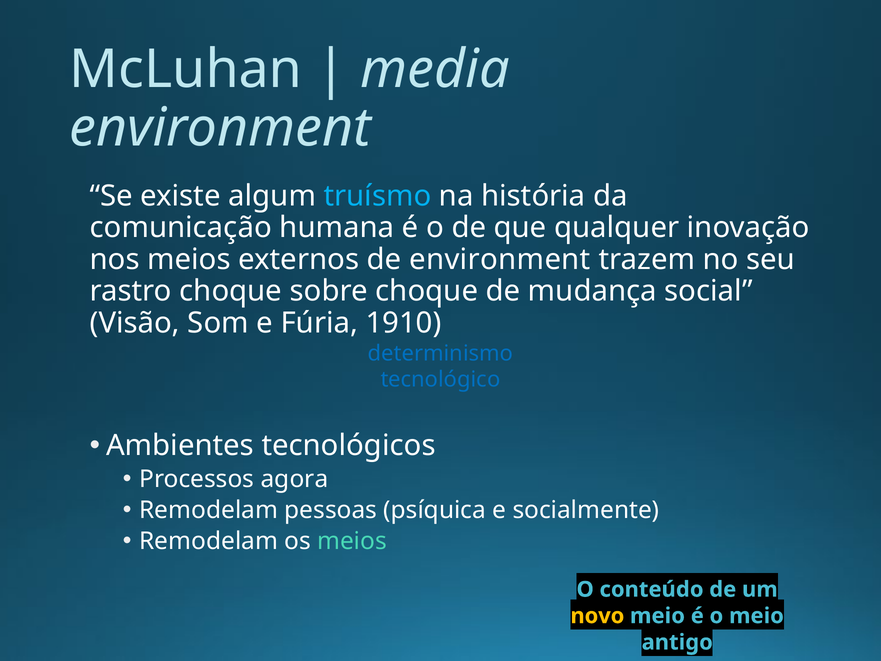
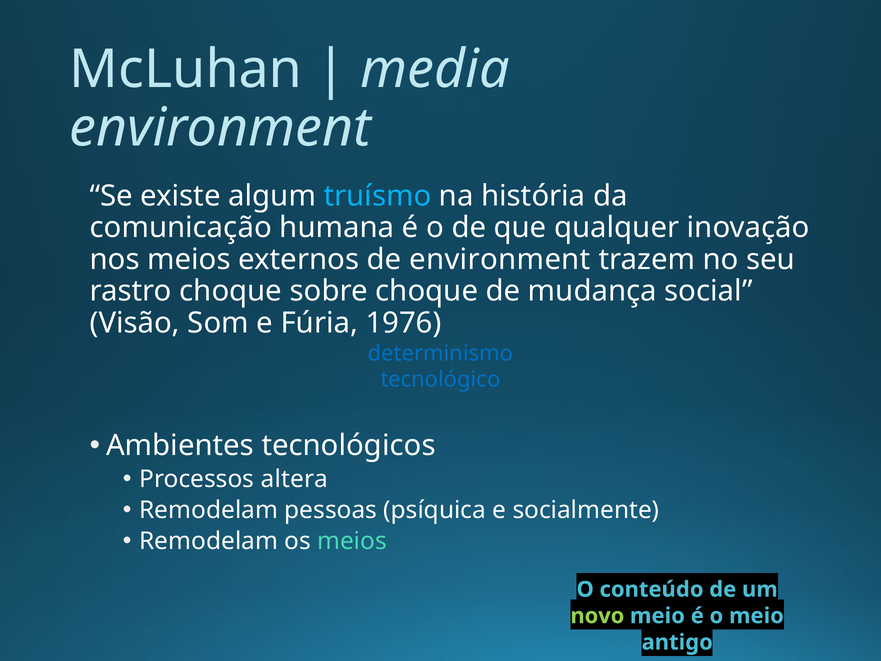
1910: 1910 -> 1976 (404, 323)
agora: agora -> altera (294, 479)
novo colour: yellow -> light green (597, 616)
